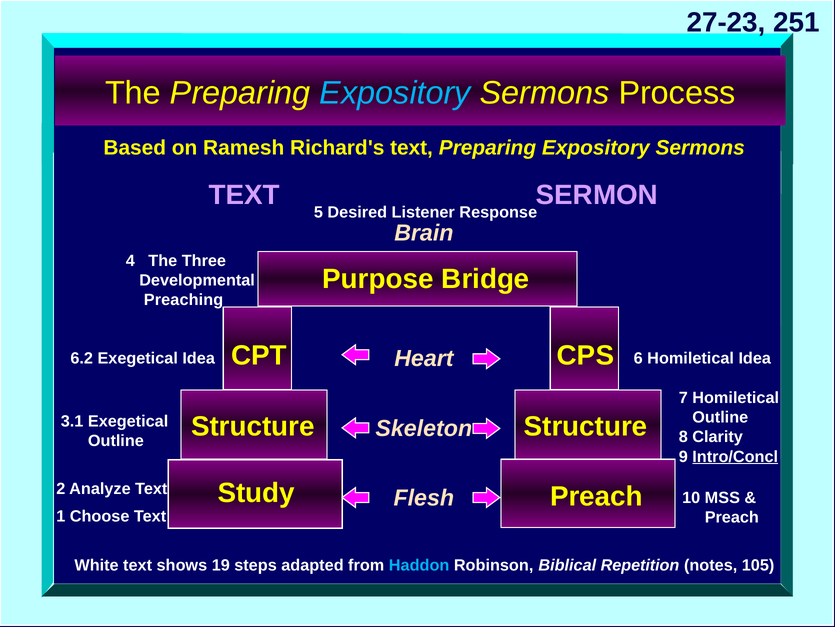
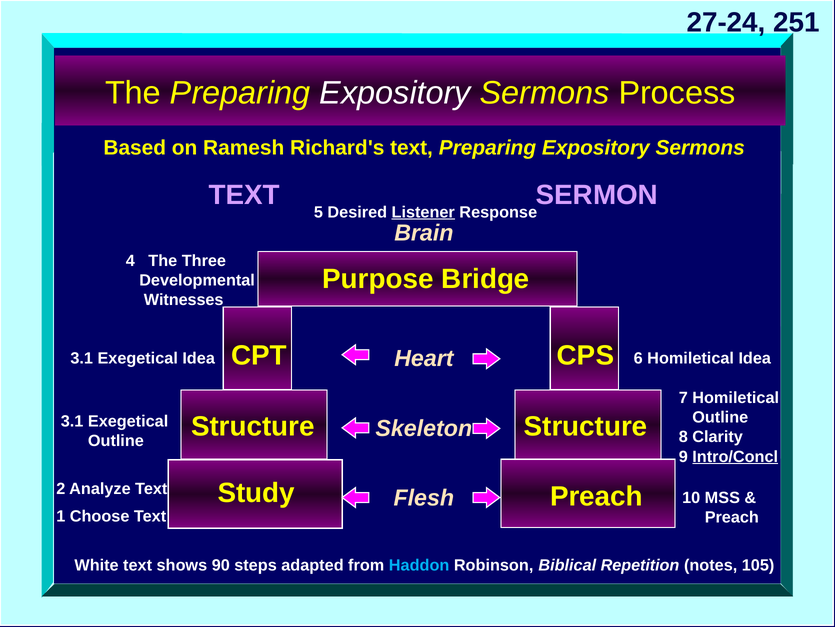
27-23: 27-23 -> 27-24 (726, 23)
Expository colour: light blue -> white (395, 93)
Listener underline: none -> present (423, 212)
Preaching: Preaching -> Witnesses (184, 300)
6.2: 6.2 -> 3.1 (82, 358)
19: 19 -> 90 (221, 565)
